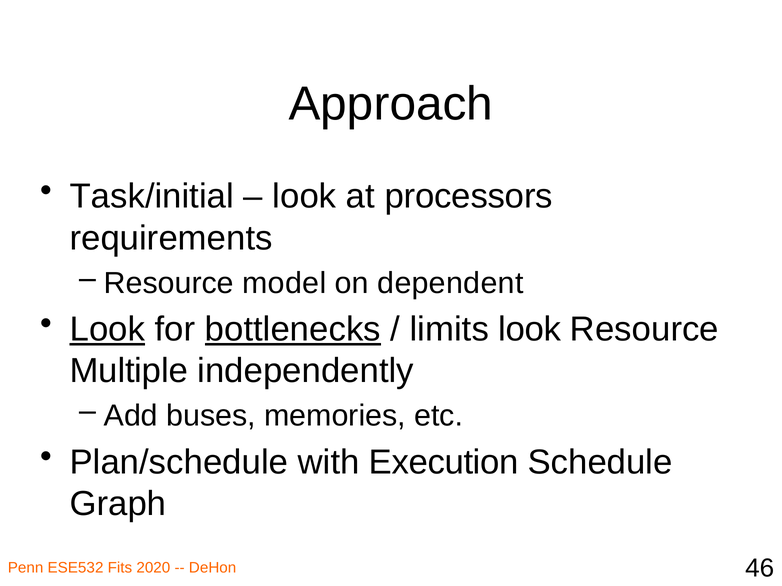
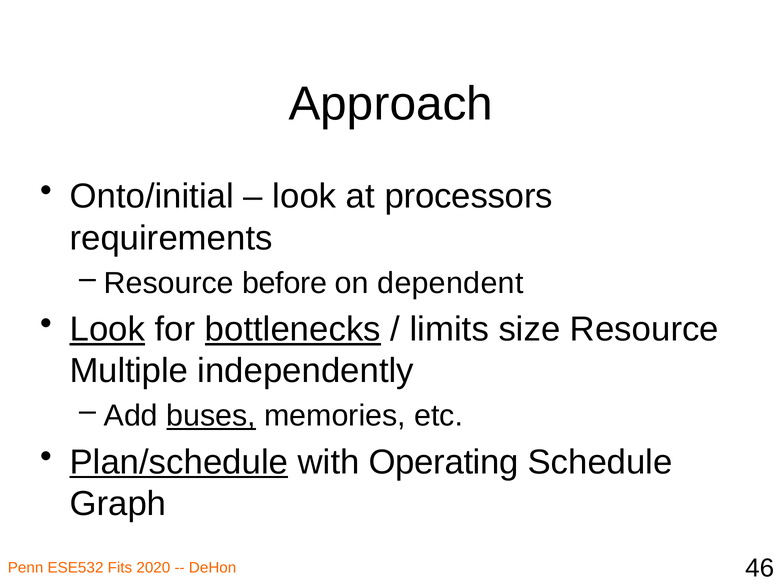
Task/initial: Task/initial -> Onto/initial (152, 197)
model: model -> before (285, 283)
limits look: look -> size (529, 330)
buses underline: none -> present (211, 416)
Plan/schedule underline: none -> present (179, 463)
Execution: Execution -> Operating (444, 463)
